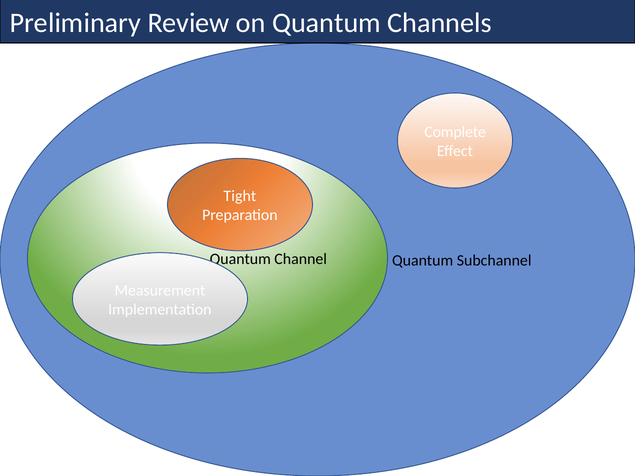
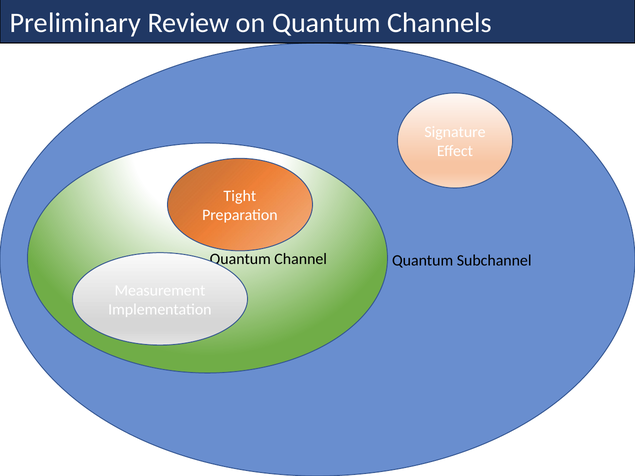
Complete: Complete -> Signature (455, 132)
